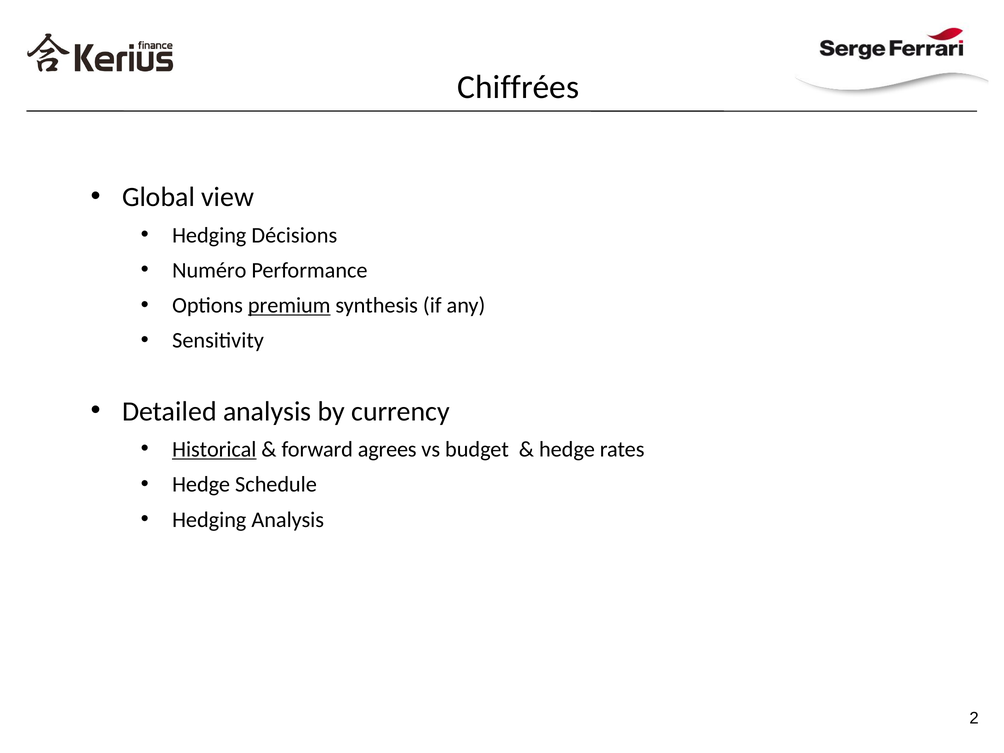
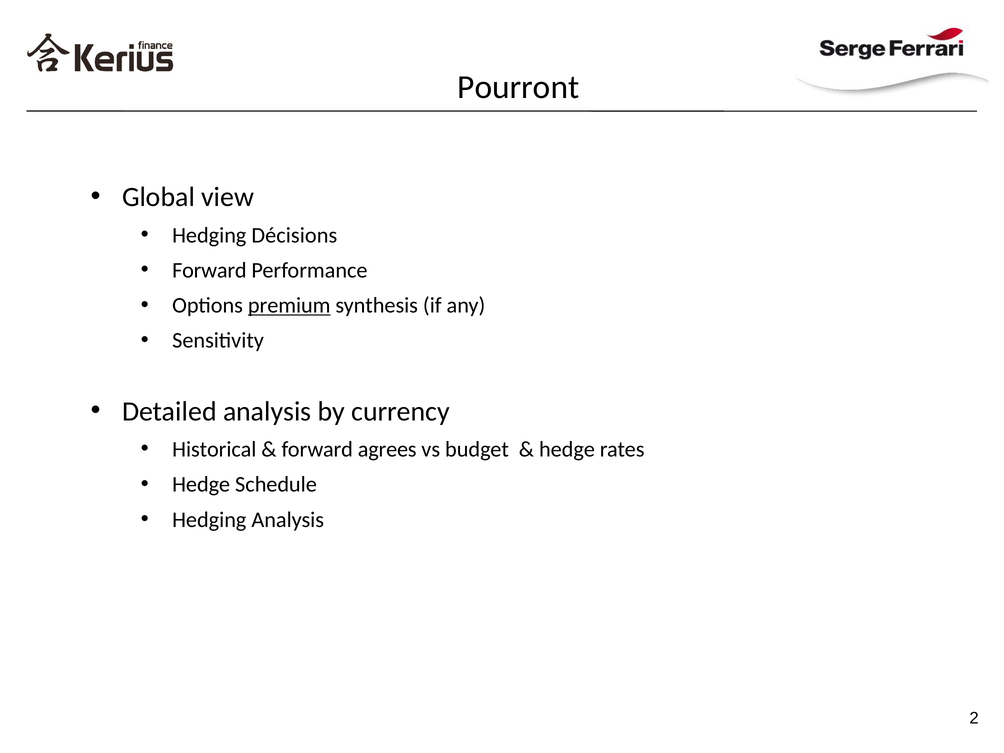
Chiffrées: Chiffrées -> Pourront (518, 87)
Numéro: Numéro -> Forward (209, 270)
Historical underline: present -> none (214, 449)
